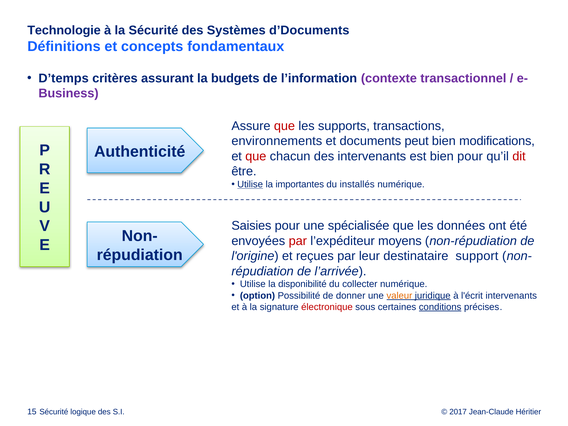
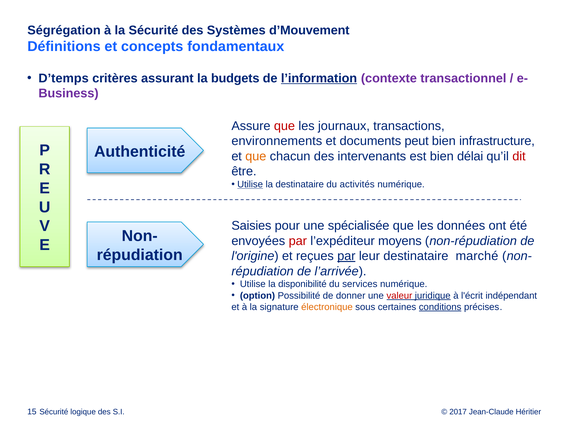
Technologie: Technologie -> Ségrégation (64, 30)
d’Documents: d’Documents -> d’Mouvement (309, 30)
l’information underline: none -> present (319, 78)
supports: supports -> journaux (344, 126)
modifications: modifications -> infrastructure (497, 141)
que colour: red -> orange (256, 156)
bien pour: pour -> délai (470, 156)
la importantes: importantes -> destinataire (300, 184)
installés: installés -> activités (357, 184)
par underline: none -> present (346, 256)
support: support -> marché (477, 256)
collecter: collecter -> services (360, 284)
valeur colour: orange -> red (399, 296)
l'écrit intervenants: intervenants -> indépendant (511, 296)
électronique colour: red -> orange (327, 307)
